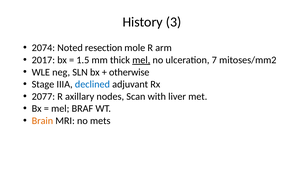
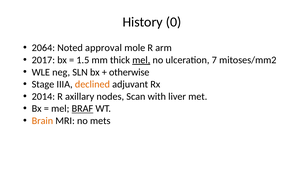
3: 3 -> 0 (174, 22)
2074: 2074 -> 2064 (43, 48)
resection: resection -> approval (104, 48)
declined colour: blue -> orange (92, 84)
2077: 2077 -> 2014 (43, 96)
BRAF underline: none -> present (82, 109)
